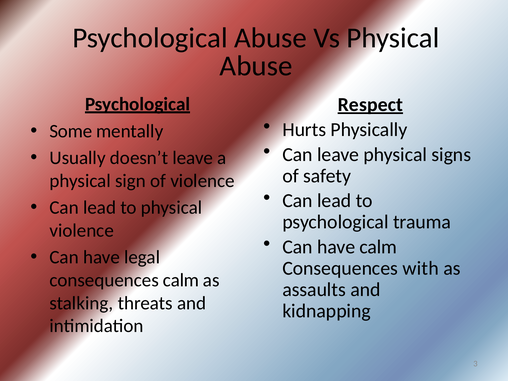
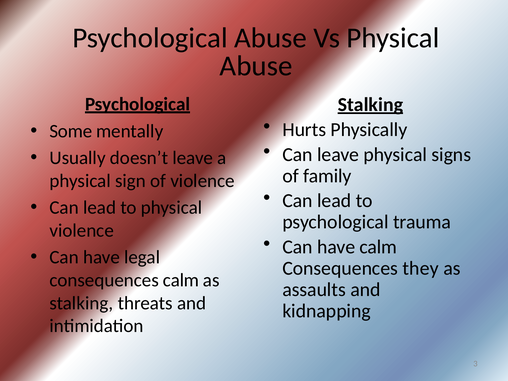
Respect: Respect -> Stalking (370, 105)
safety: safety -> family (327, 176)
with: with -> they (421, 268)
